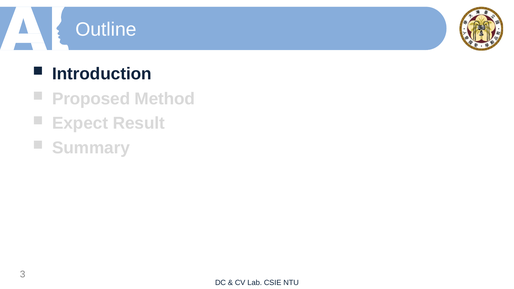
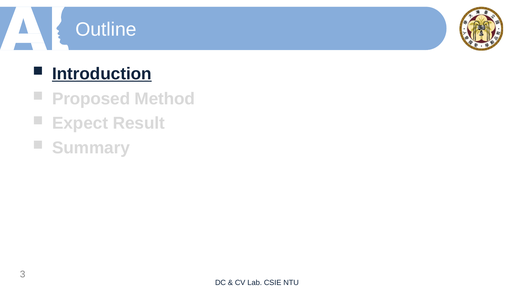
Introduction underline: none -> present (102, 74)
